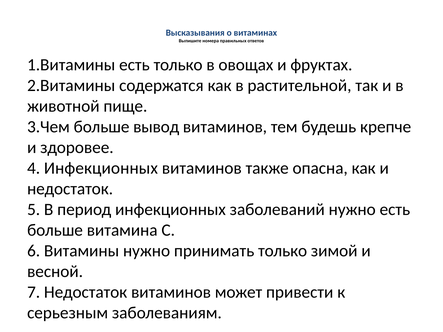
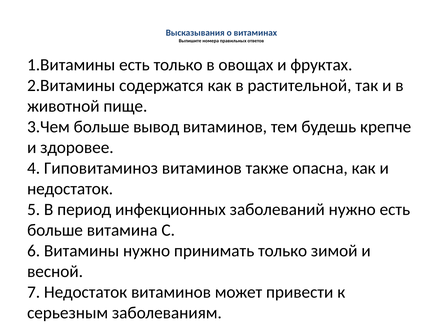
4 Инфекционных: Инфекционных -> Гиповитаминоз (101, 168)
